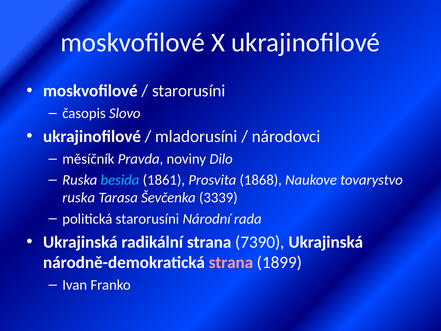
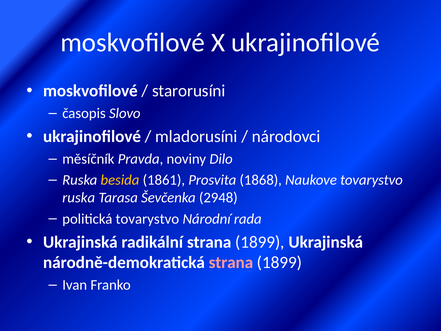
besida colour: light blue -> yellow (120, 180)
3339: 3339 -> 2948 (218, 198)
politická starorusíni: starorusíni -> tovarystvo (147, 219)
radikální strana 7390: 7390 -> 1899 (260, 242)
